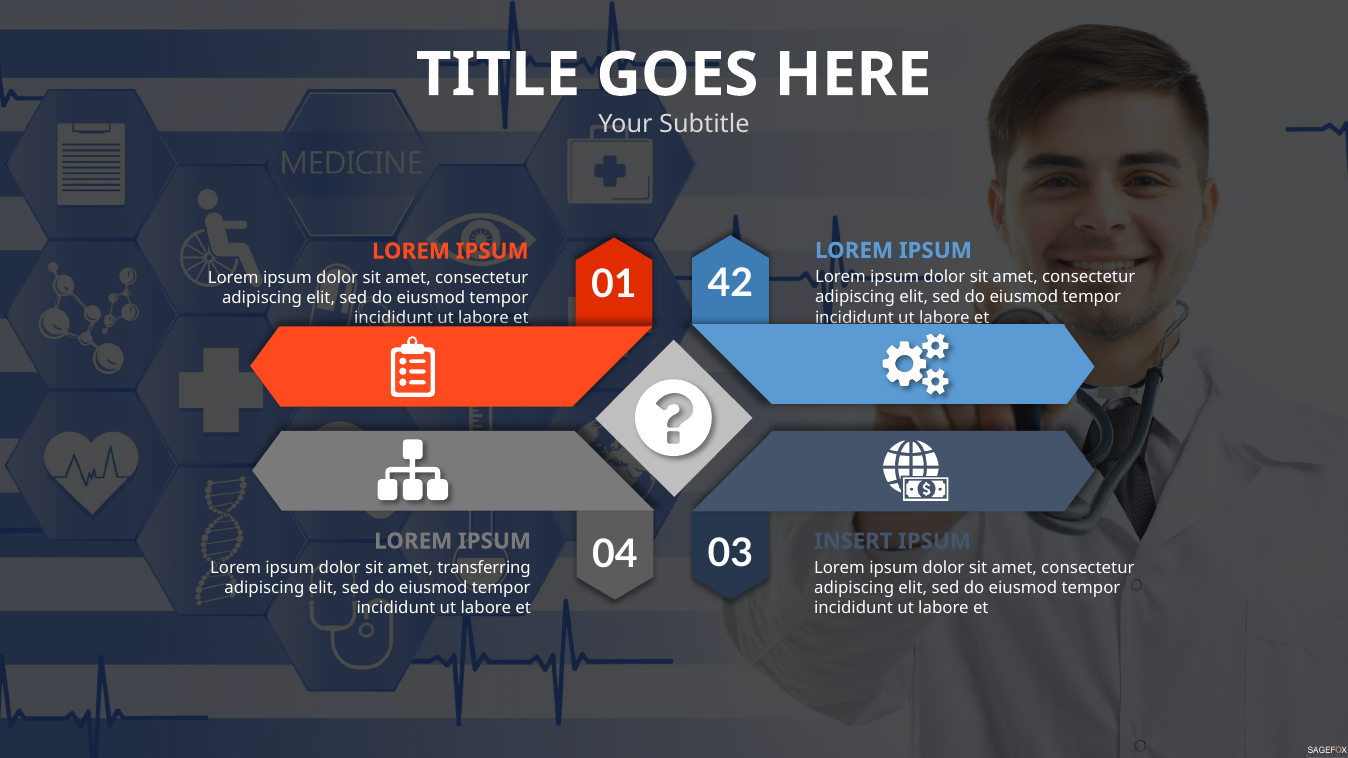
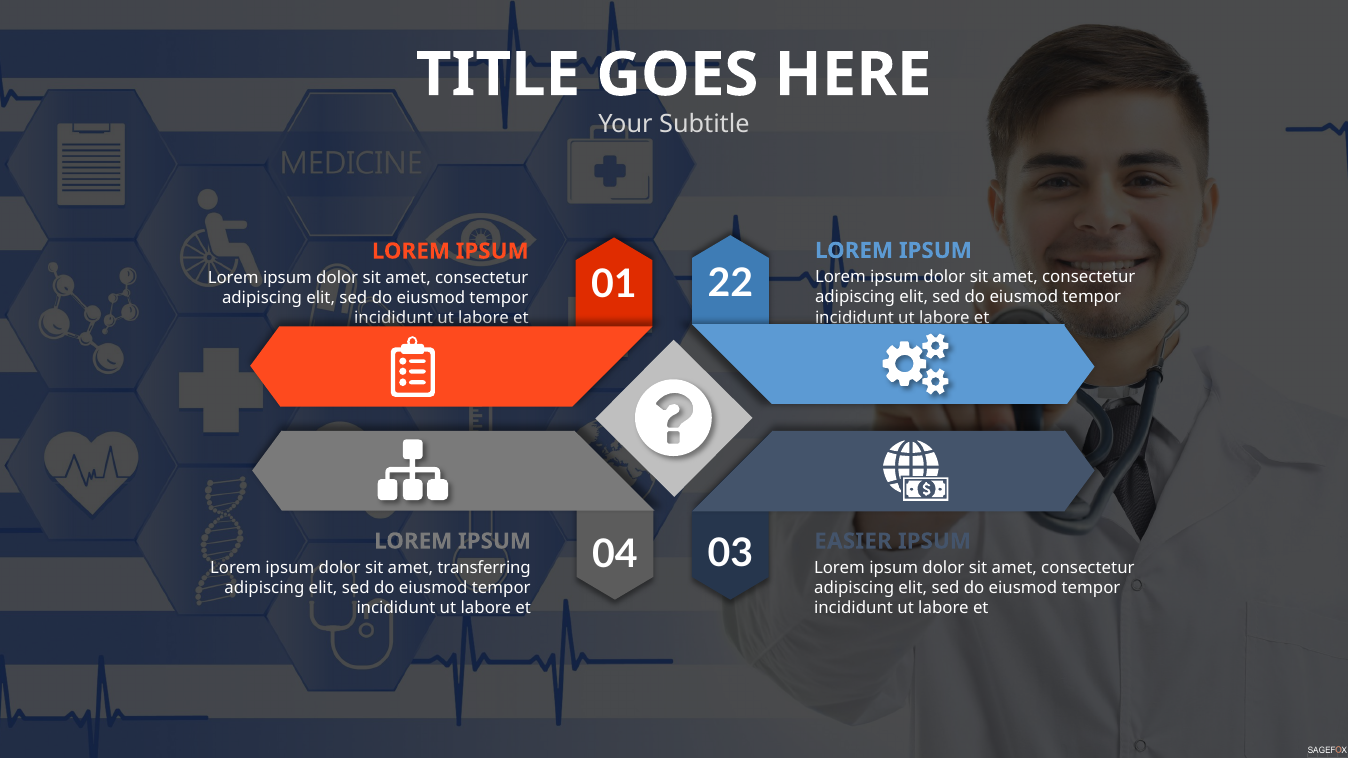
42: 42 -> 22 (730, 284)
INSERT: INSERT -> EASIER (853, 541)
